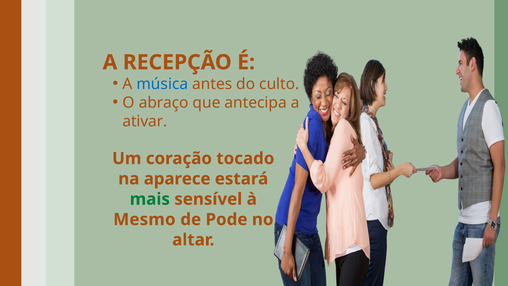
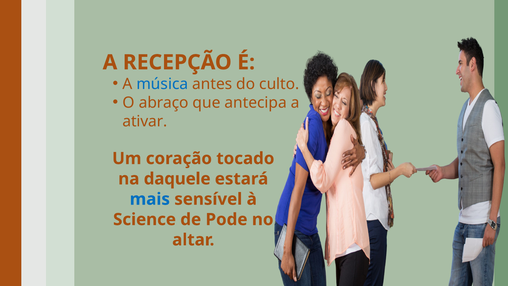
aparece: aparece -> daquele (177, 179)
mais colour: green -> blue (150, 199)
Mesmo: Mesmo -> Science (145, 219)
